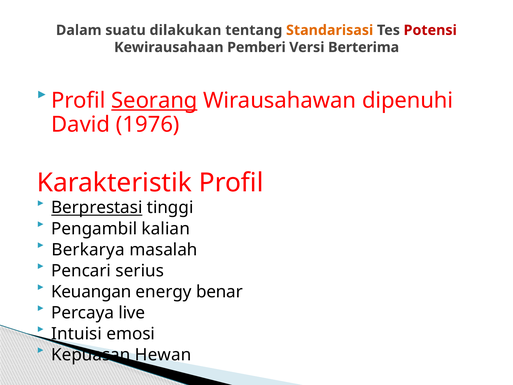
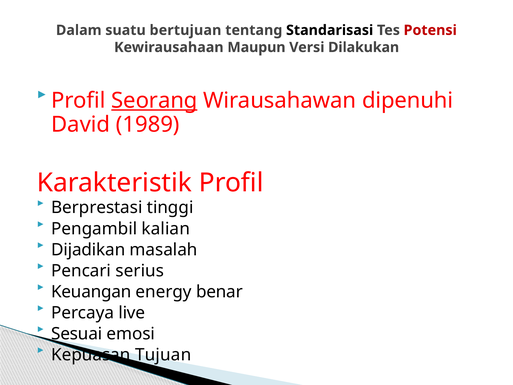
dilakukan: dilakukan -> bertujuan (185, 30)
Standarisasi colour: orange -> black (330, 30)
Pemberi: Pemberi -> Maupun (256, 47)
Berterima: Berterima -> Dilakukan (364, 47)
1976: 1976 -> 1989 (148, 124)
Berprestasi underline: present -> none (97, 208)
Berkarya: Berkarya -> Dijadikan (88, 250)
Intuisi: Intuisi -> Sesuai (77, 334)
Hewan: Hewan -> Tujuan (163, 355)
